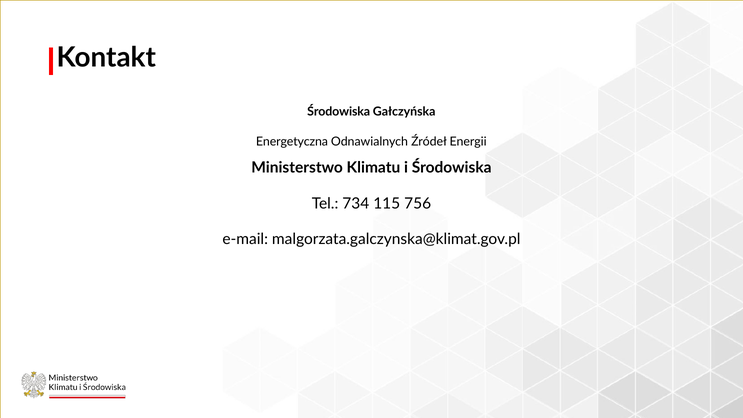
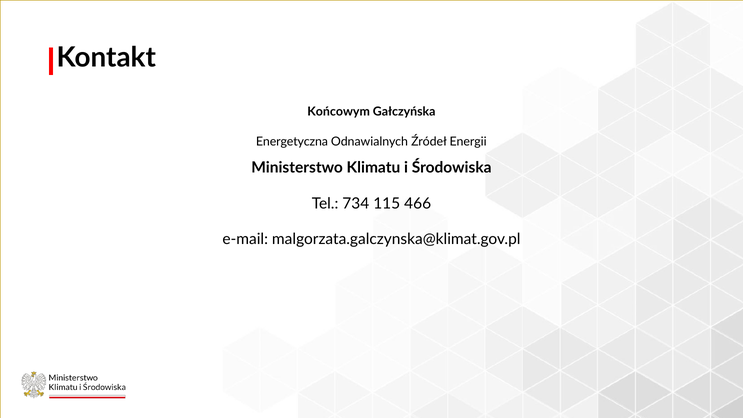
Środowiska: Środowiska -> Końcowym (339, 112)
756: 756 -> 466 (418, 203)
